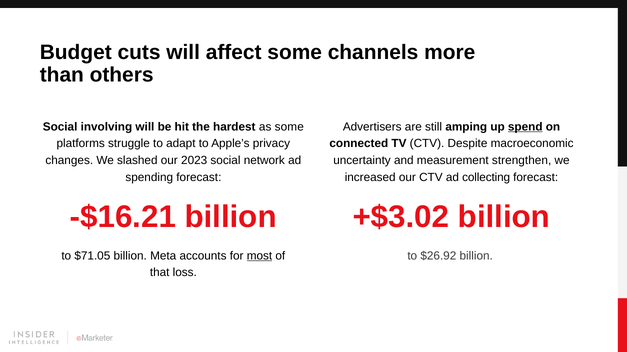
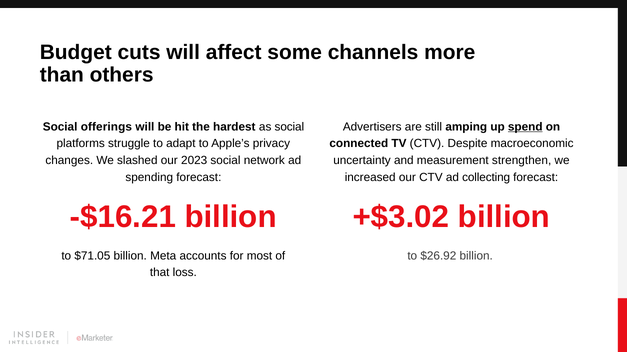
involving: involving -> offerings (106, 127)
as some: some -> social (289, 127)
most underline: present -> none (259, 256)
